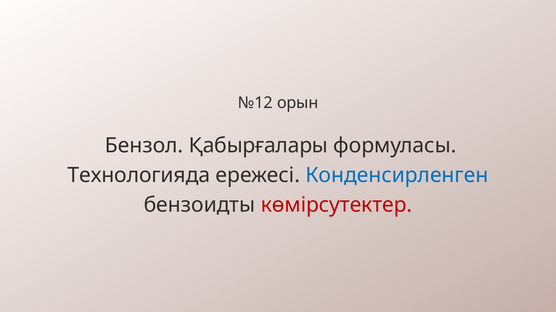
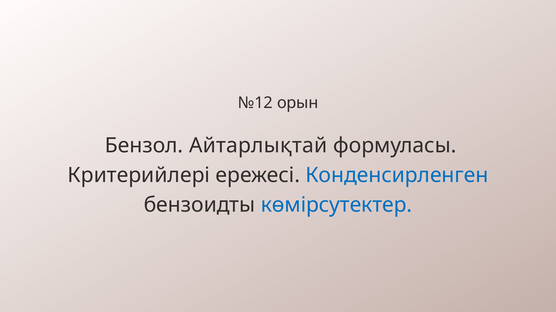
Қабырғалары: Қабырғалары -> Айтарлықтай (258, 146)
Технологияда: Технологияда -> Критерийлері (139, 176)
көмірсутектер colour: red -> blue (336, 205)
